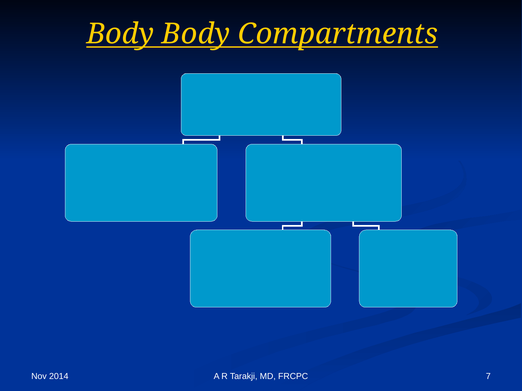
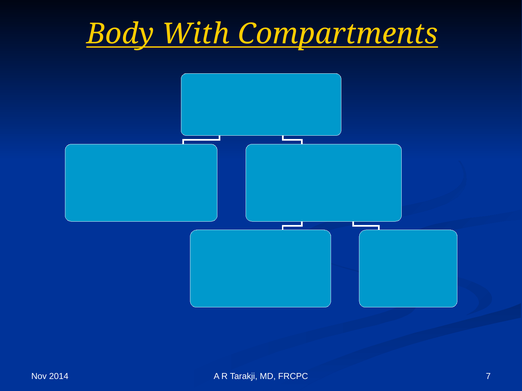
Body Body: Body -> With (196, 34)
